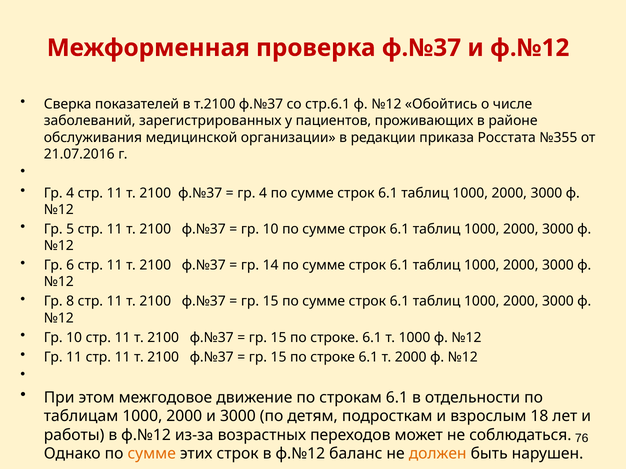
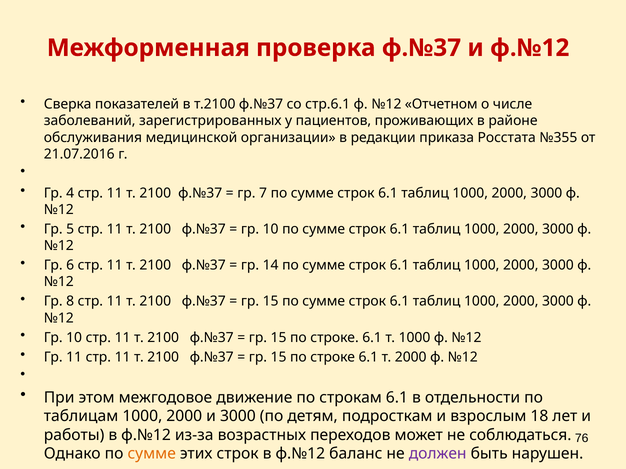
Обойтись: Обойтись -> Отчетном (441, 104)
4: 4 -> 7 (263, 193)
должен colour: orange -> purple (438, 454)
